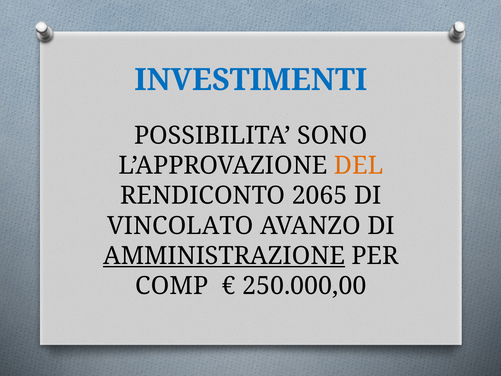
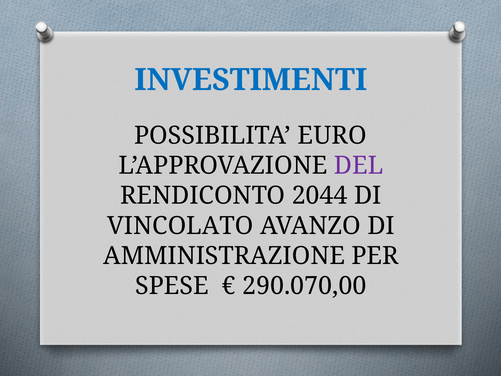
SONO: SONO -> EURO (332, 135)
DEL colour: orange -> purple (359, 165)
2065: 2065 -> 2044 (320, 196)
AMMINISTRAZIONE underline: present -> none (224, 256)
COMP: COMP -> SPESE (172, 286)
250.000,00: 250.000,00 -> 290.070,00 (304, 286)
